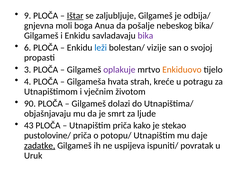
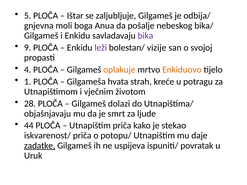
9: 9 -> 5 (28, 16)
Ištar underline: present -> none (75, 16)
6: 6 -> 9 (28, 48)
leži colour: blue -> purple (101, 48)
3: 3 -> 4 (28, 70)
oplakuje colour: purple -> orange (119, 70)
4: 4 -> 1 (28, 82)
90: 90 -> 28 (30, 104)
43: 43 -> 44 (29, 126)
pustolovine/: pustolovine/ -> iskvarenost/ (47, 136)
